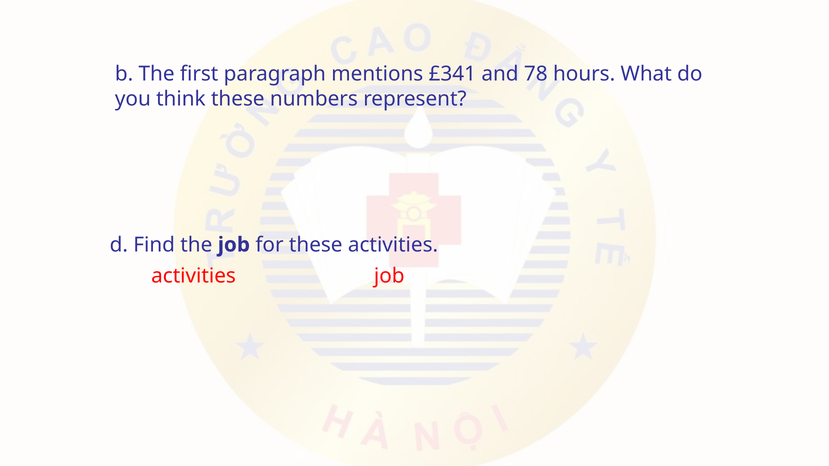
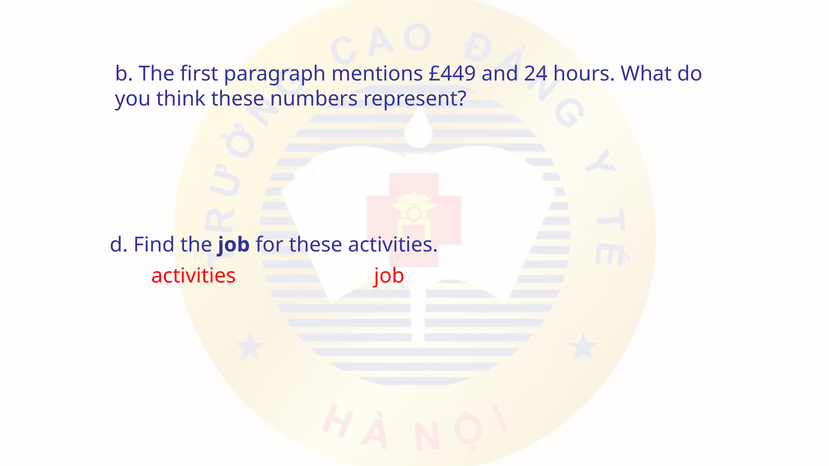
£341: £341 -> £449 (452, 74)
78: 78 -> 24 (536, 74)
